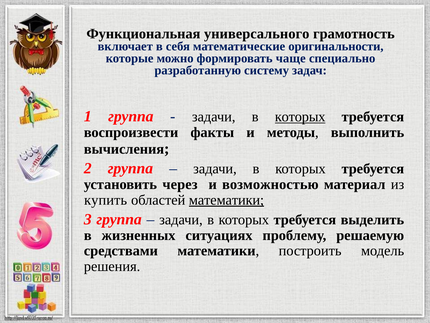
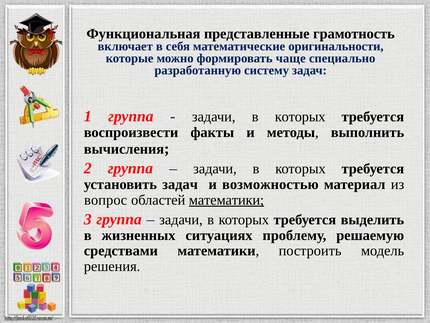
универсального: универсального -> представленные (257, 34)
которых underline: present -> none (300, 117)
установить через: через -> задач (180, 184)
купить: купить -> вопрос (106, 200)
